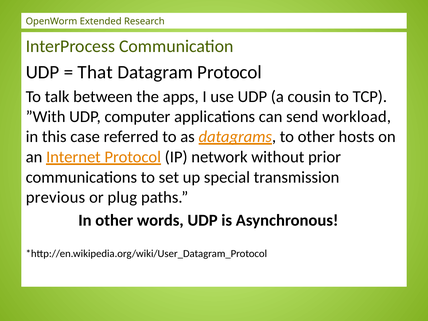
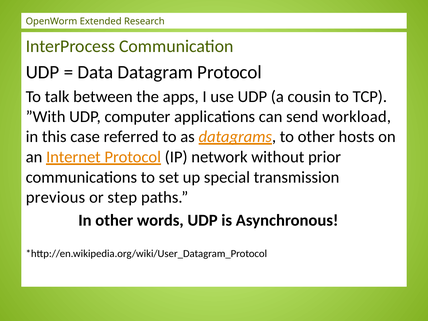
That: That -> Data (95, 72)
plug: plug -> step (122, 197)
